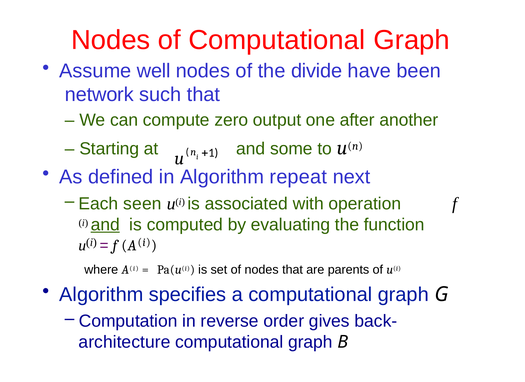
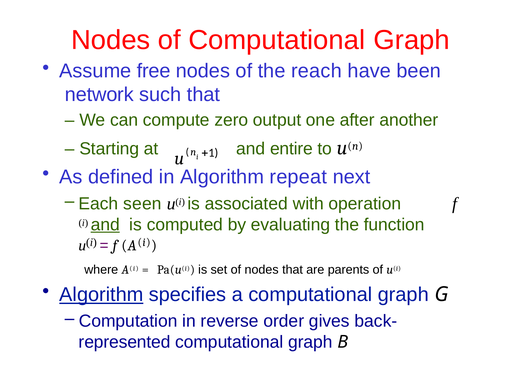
well: well -> free (154, 71)
divide: divide -> reach (316, 71)
some: some -> entire (291, 149)
Algorithm underline: none -> present (101, 294)
architecture: architecture -> represented (125, 342)
